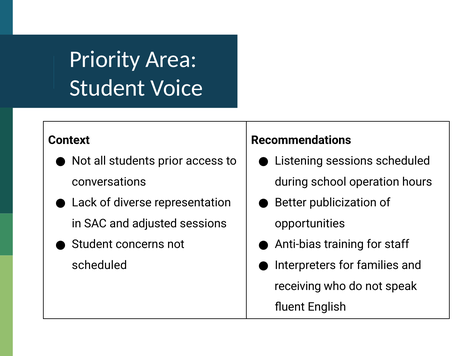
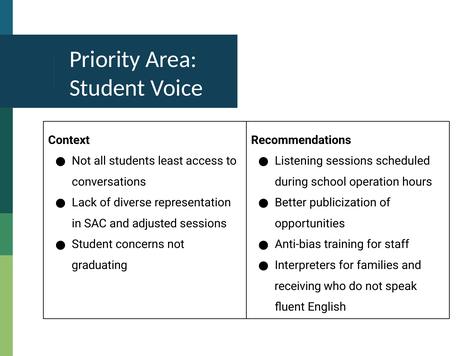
prior: prior -> least (171, 161)
scheduled: scheduled -> graduating (100, 265)
